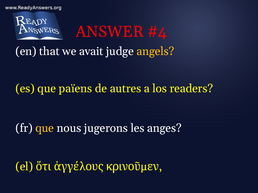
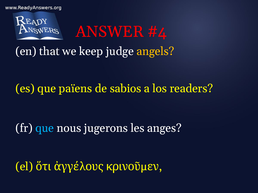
avait: avait -> keep (91, 51)
autres: autres -> sabios (126, 89)
que colour: yellow -> light blue (45, 129)
